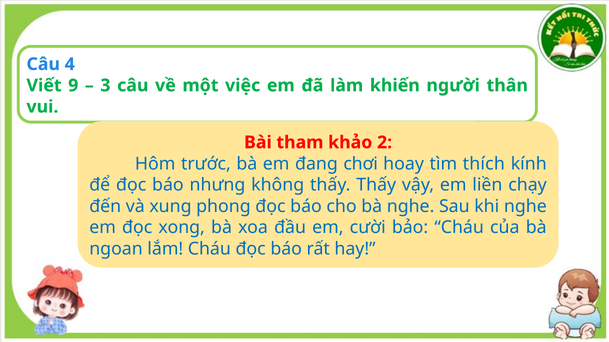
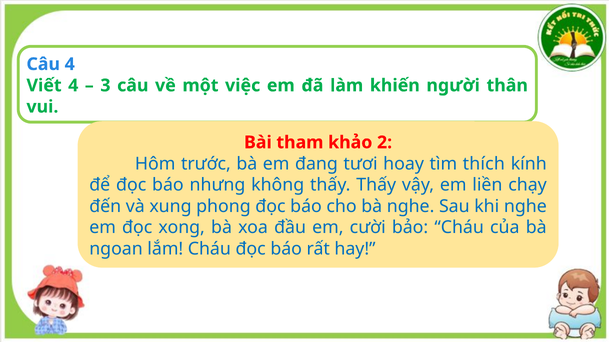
Viết 9: 9 -> 4 (73, 86)
chơi: chơi -> tươi (360, 164)
